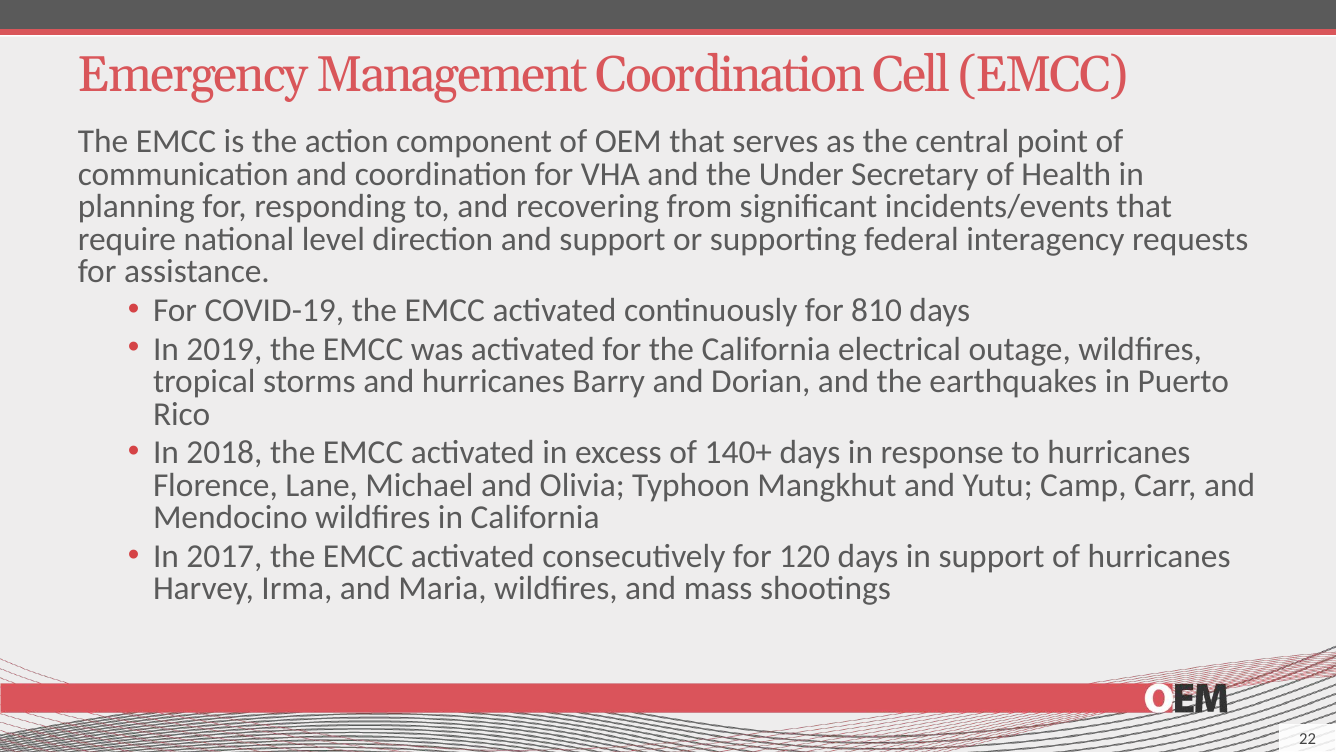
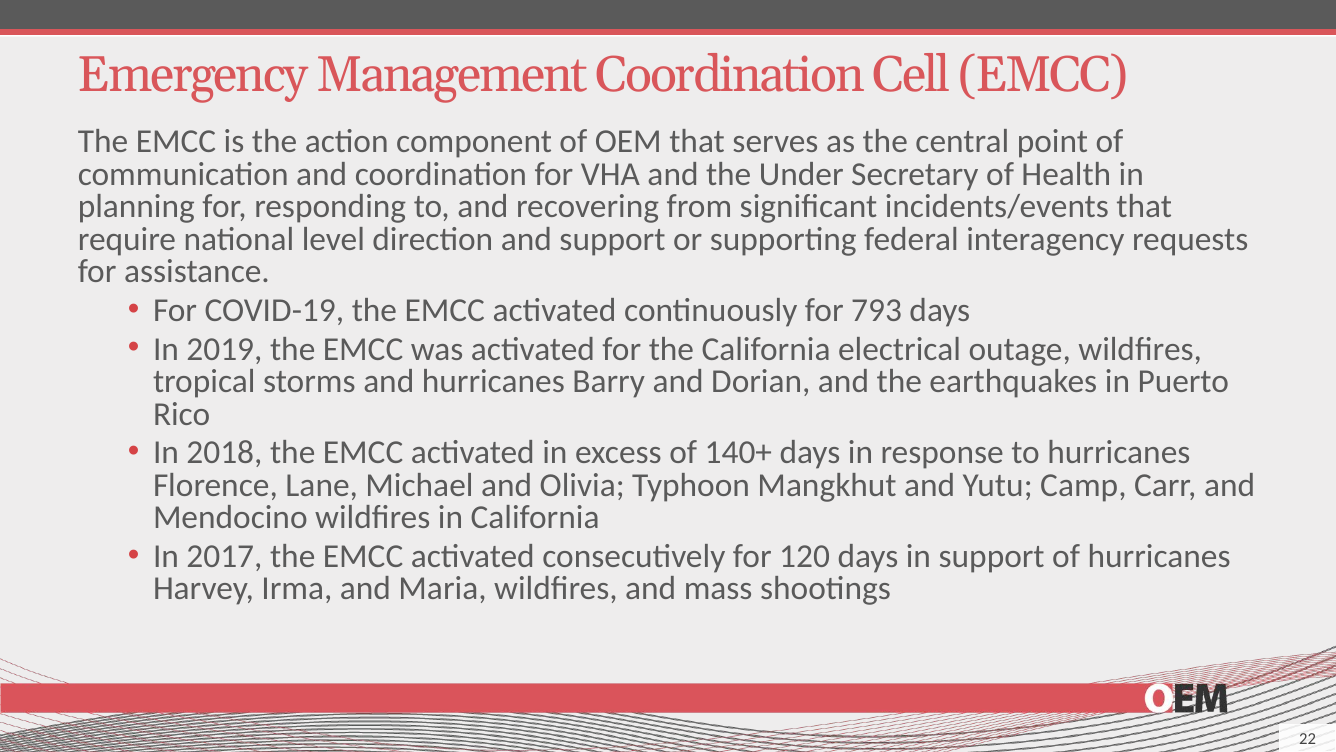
810: 810 -> 793 (877, 310)
